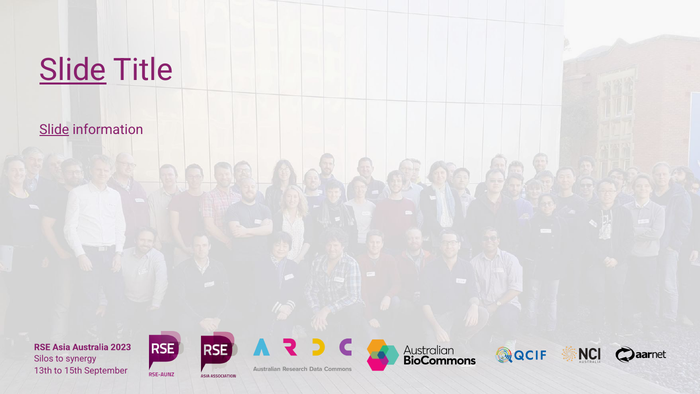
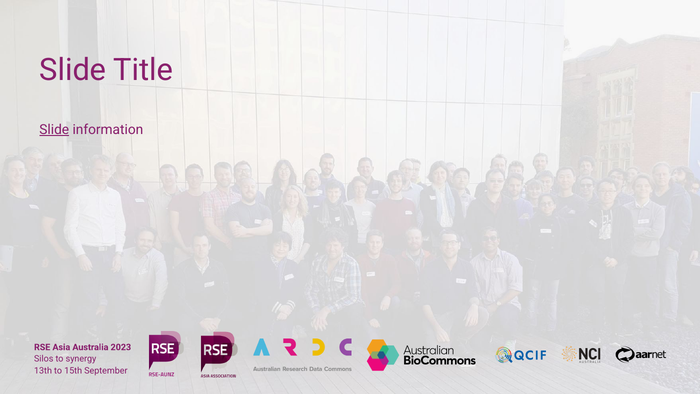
Slide underline: present -> none (73, 70)
